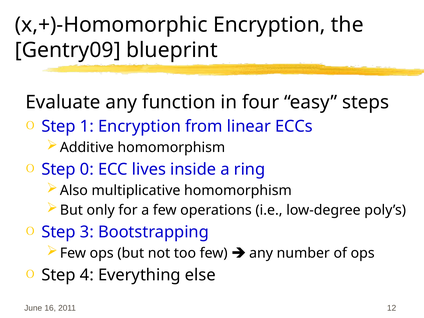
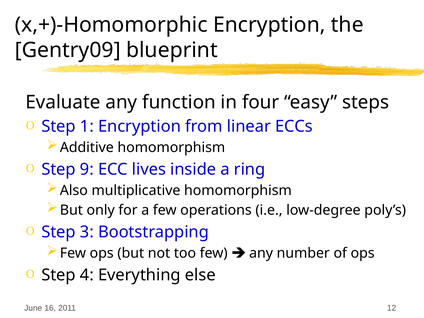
0: 0 -> 9 (87, 169)
